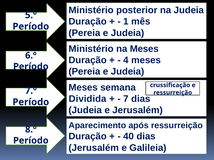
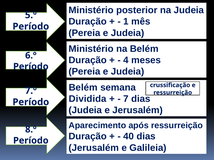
na Meses: Meses -> Belém (144, 49)
Meses: Meses -> Belém (83, 88)
